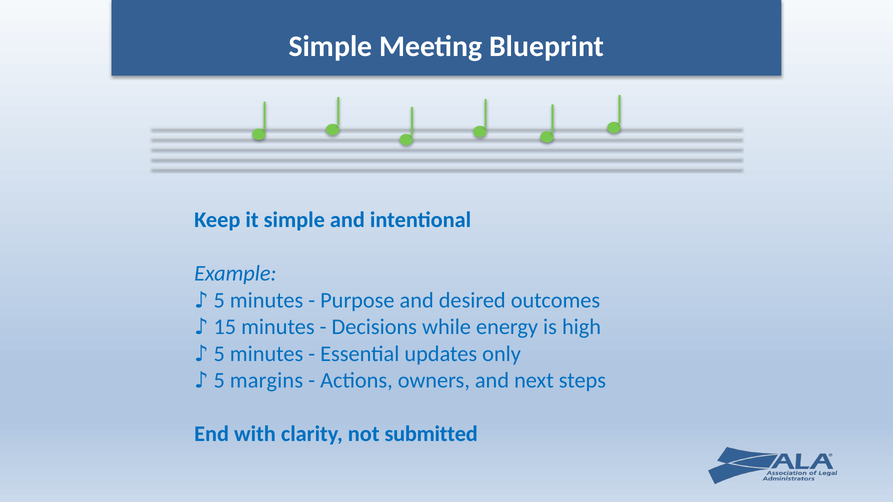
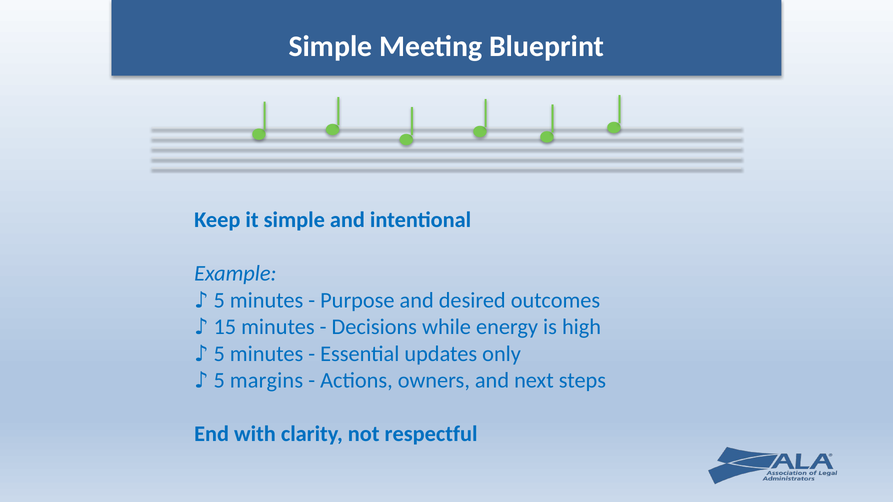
submitted: submitted -> respectful (431, 434)
